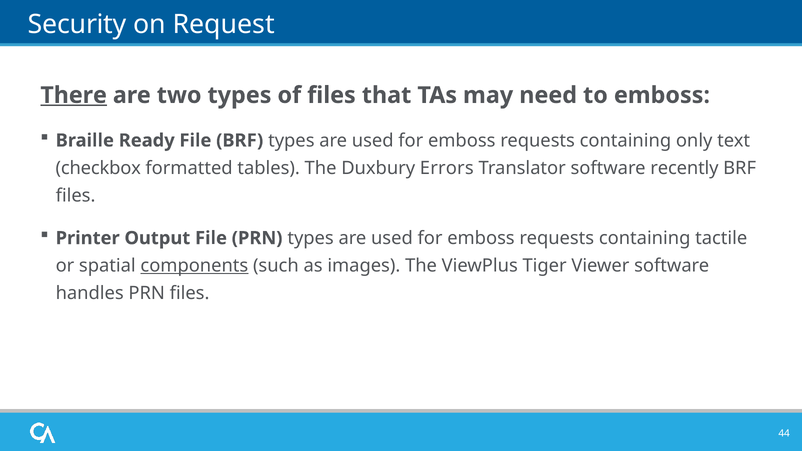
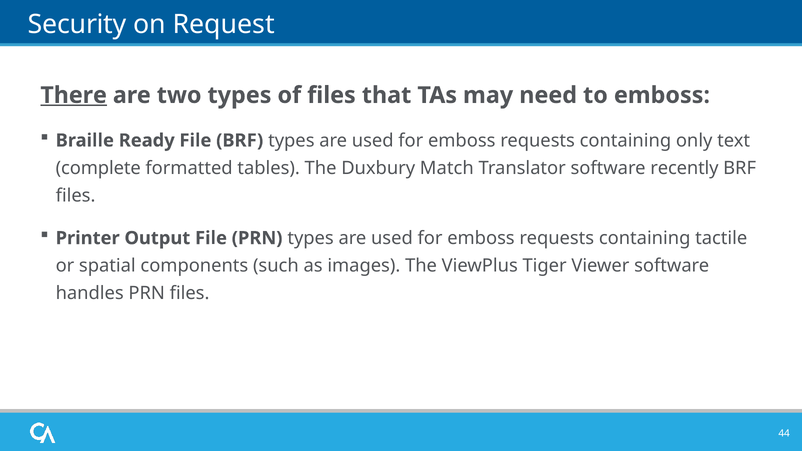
checkbox: checkbox -> complete (98, 168)
Errors: Errors -> Match (447, 168)
components underline: present -> none (194, 266)
